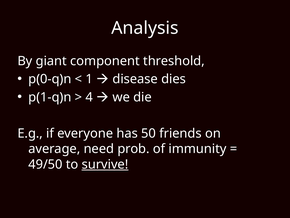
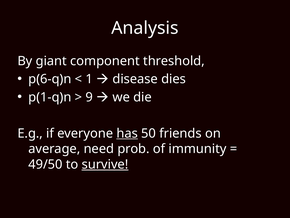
p(0-q)n: p(0-q)n -> p(6-q)n (50, 79)
4: 4 -> 9 (89, 97)
has underline: none -> present (127, 133)
